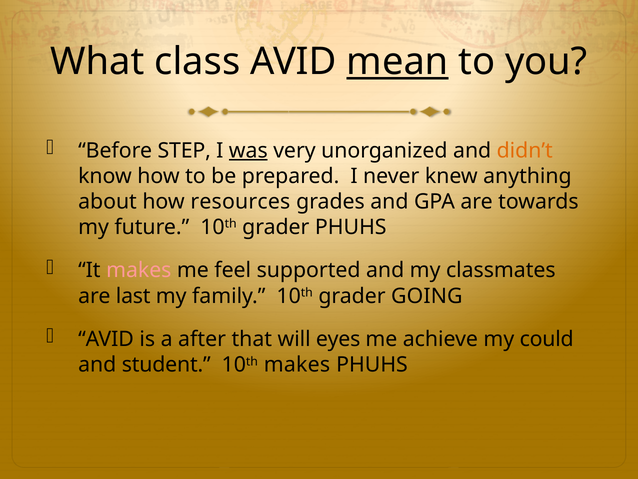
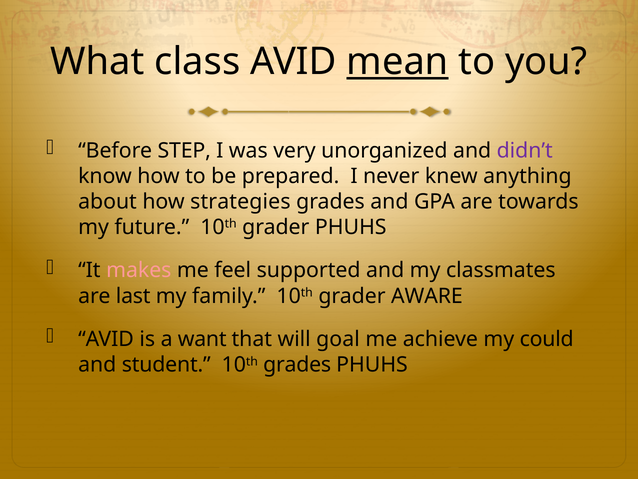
was underline: present -> none (248, 150)
didn’t colour: orange -> purple (525, 150)
resources: resources -> strategies (240, 201)
GOING: GOING -> AWARE (427, 296)
after: after -> want (202, 339)
eyes: eyes -> goal (338, 339)
10th makes: makes -> grades (297, 364)
